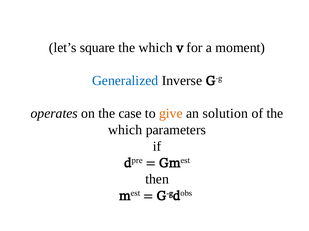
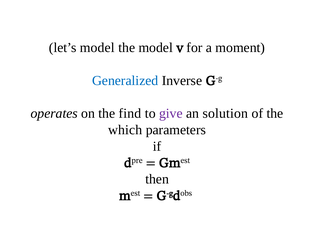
let’s square: square -> model (97, 48)
which: which -> model (156, 48)
case: case -> find (130, 114)
give colour: orange -> purple (171, 114)
